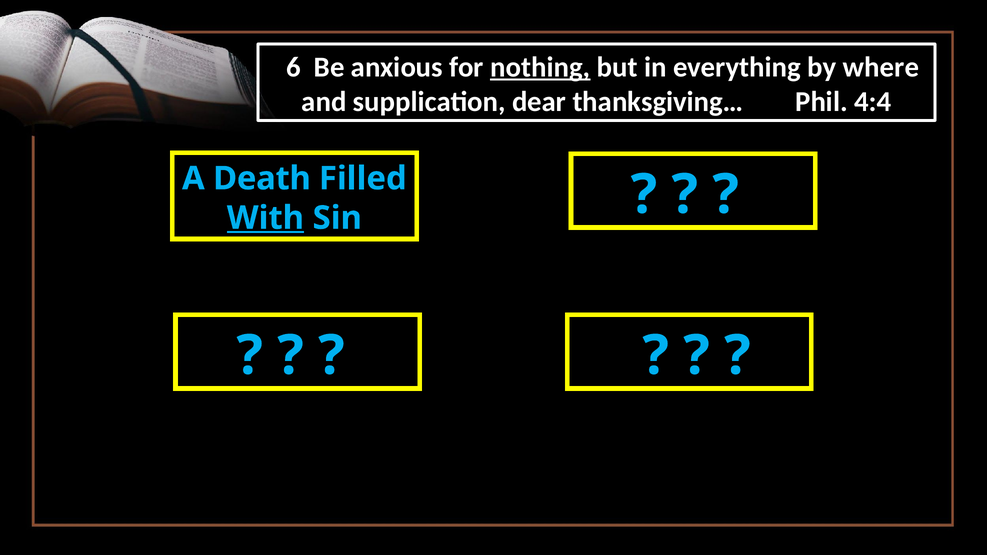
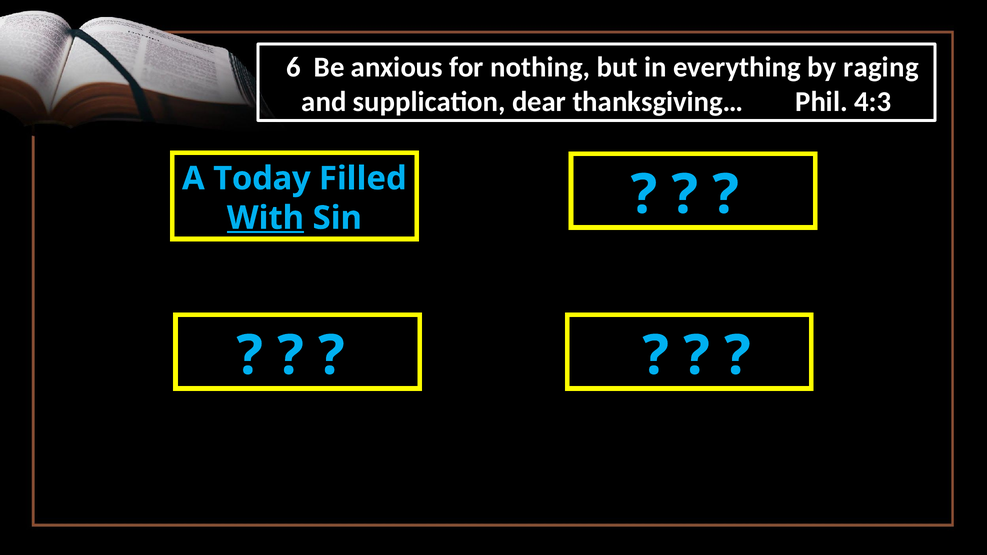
nothing underline: present -> none (540, 67)
where: where -> raging (881, 67)
4:4: 4:4 -> 4:3 (873, 102)
Death: Death -> Today (262, 179)
